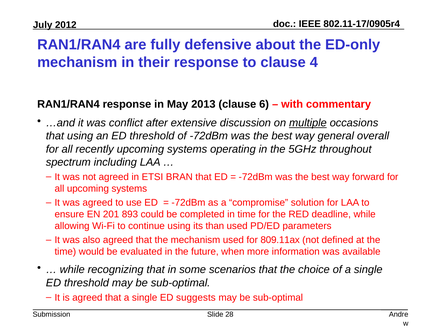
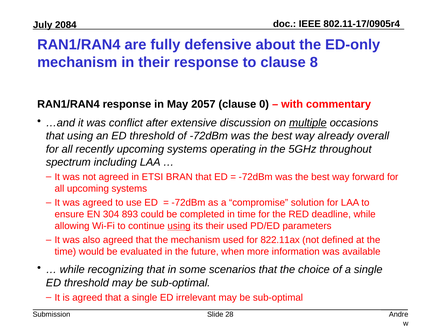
2012: 2012 -> 2084 (66, 25)
4: 4 -> 8 (314, 62)
2013: 2013 -> 2057 (203, 104)
6: 6 -> 0 (264, 104)
general: general -> already (336, 136)
201: 201 -> 304 (111, 214)
using underline: none -> present (179, 226)
its than: than -> their (215, 226)
809.11ax: 809.11ax -> 822.11ax (280, 240)
suggests: suggests -> irrelevant (196, 297)
